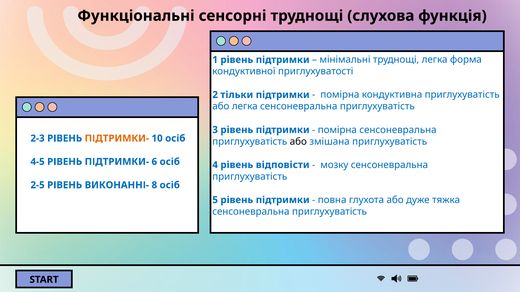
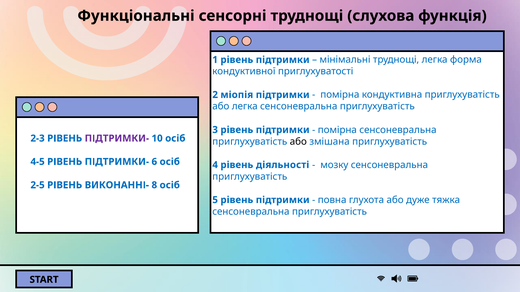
тільки: тільки -> міопія (237, 95)
ПІДТРИМКИ- colour: orange -> purple (117, 139)
відповісти: відповісти -> діяльності (283, 165)
